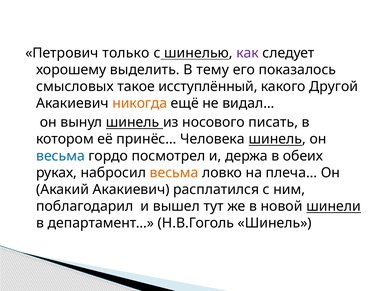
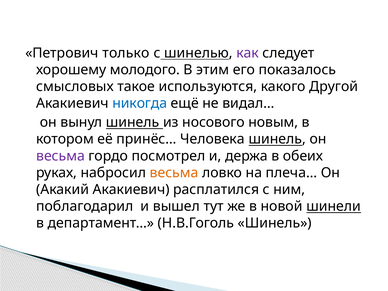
выделить: выделить -> молодого (145, 70)
тему: тему -> этим (213, 70)
исступлённый: исступлённый -> используются (208, 87)
никогда colour: orange -> blue (140, 103)
писать: писать -> новым (273, 122)
весьма colour: blue -> purple (60, 156)
